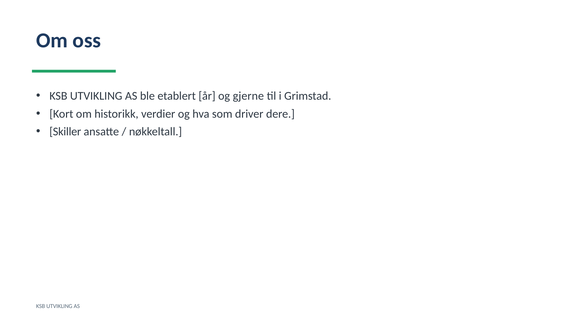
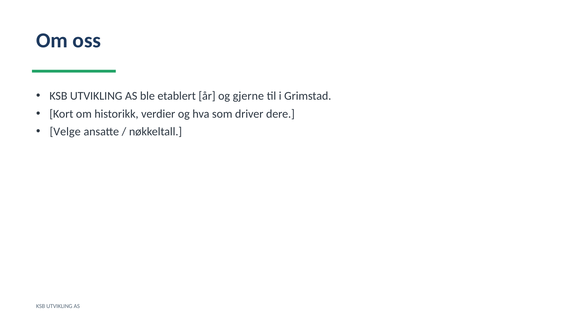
Skiller: Skiller -> Velge (65, 132)
